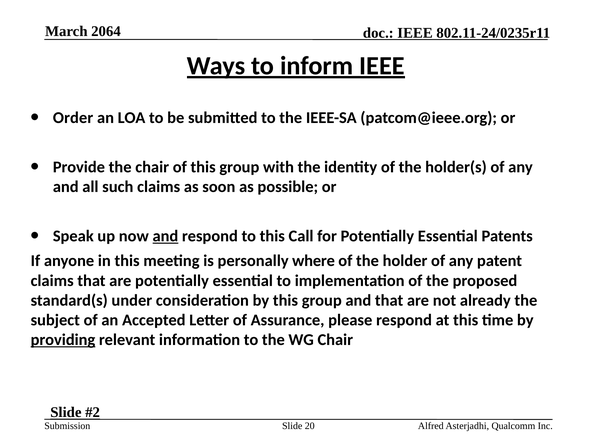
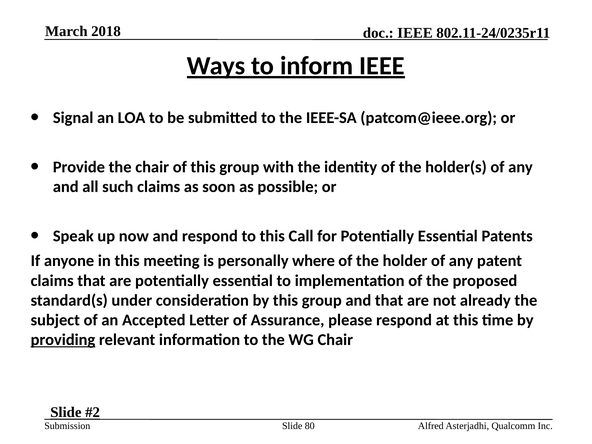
2064: 2064 -> 2018 (106, 31)
Order: Order -> Signal (73, 118)
and underline: present -> none (165, 236)
20: 20 -> 80 (310, 426)
